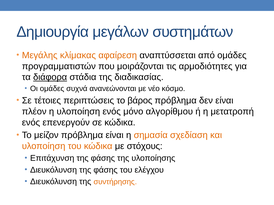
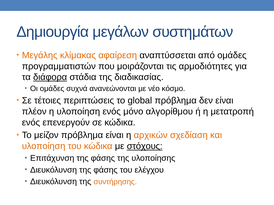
βάρος: βάρος -> global (140, 101)
σημασία: σημασία -> αρχικών (151, 136)
στόχους underline: none -> present (145, 146)
